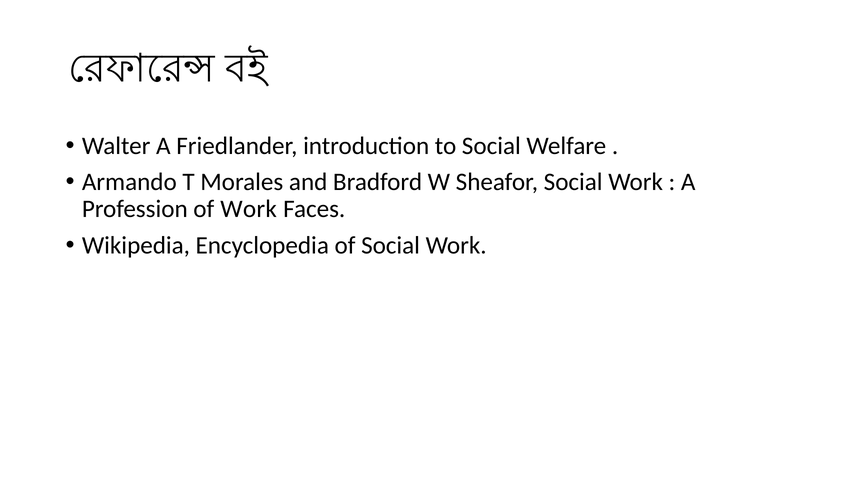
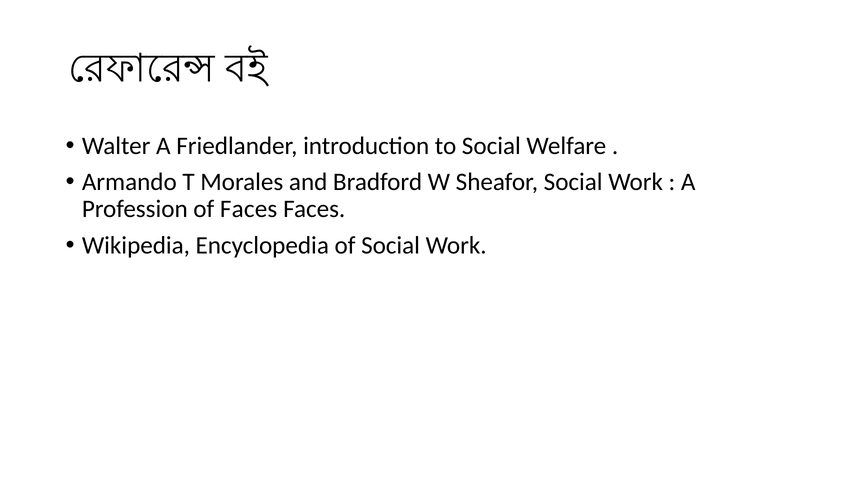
of Work: Work -> Faces (249, 209)
